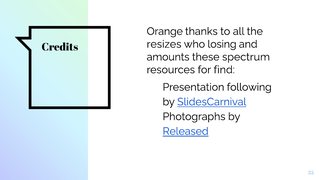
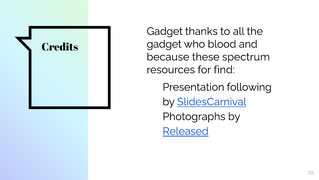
Orange: Orange -> Gadget (165, 31)
resizes: resizes -> gadget (164, 44)
losing: losing -> blood (222, 44)
amounts: amounts -> because (168, 57)
